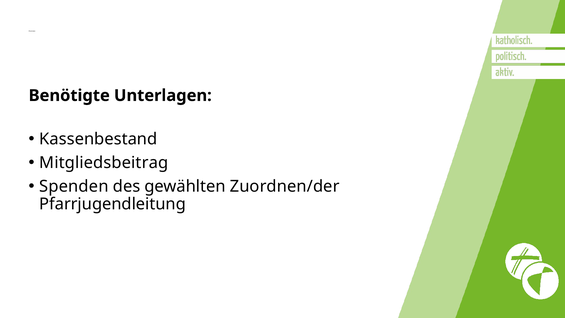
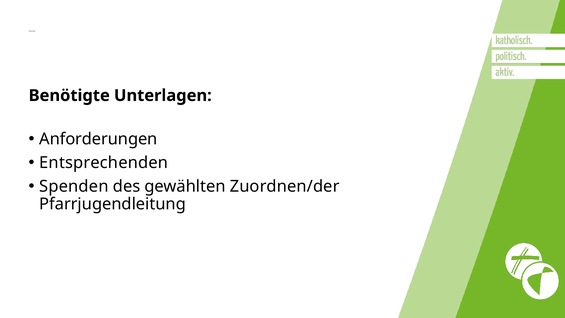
Kassenbestand: Kassenbestand -> Anforderungen (98, 139)
Mitgliedsbeitrag: Mitgliedsbeitrag -> Entsprechenden (104, 163)
